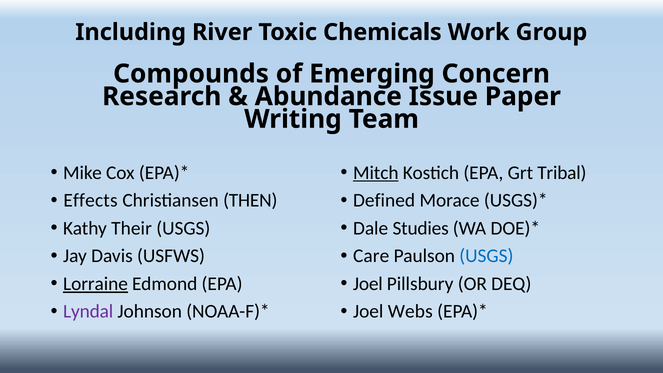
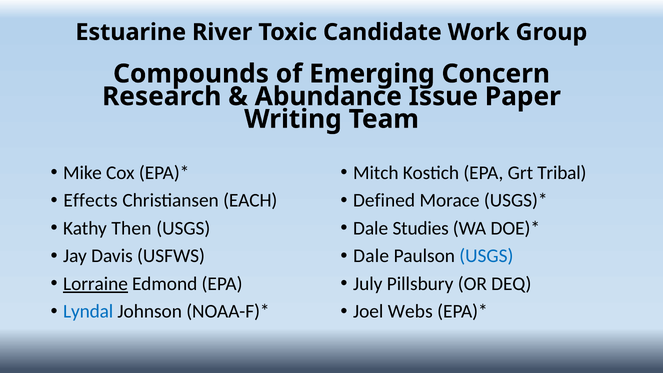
Including: Including -> Estuarine (131, 32)
Chemicals: Chemicals -> Candidate (382, 32)
Mitch underline: present -> none (376, 173)
THEN: THEN -> EACH (250, 201)
Their: Their -> Then (131, 228)
Care: Care -> Dale (371, 256)
Joel: Joel -> July (368, 284)
Lyndal colour: purple -> blue (88, 312)
